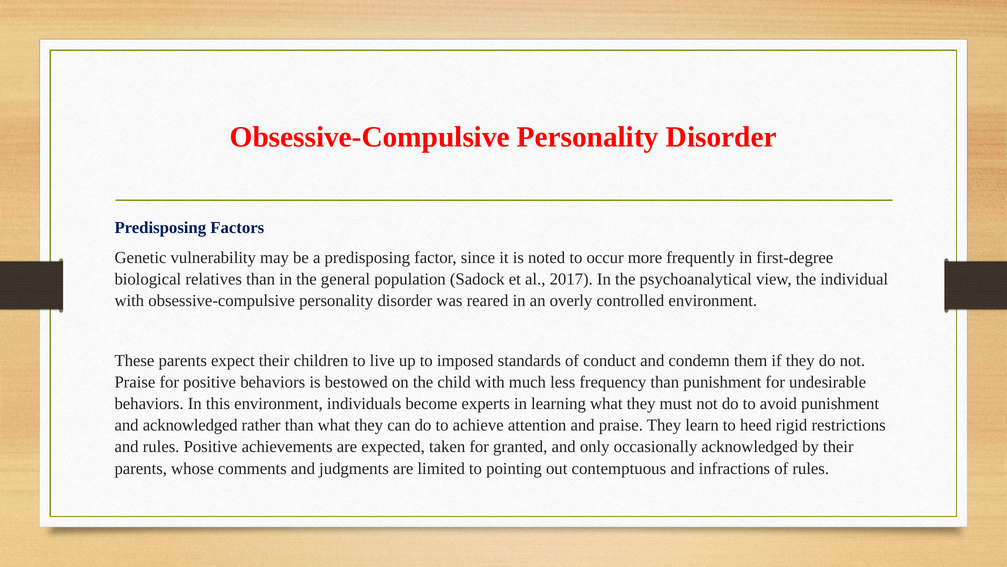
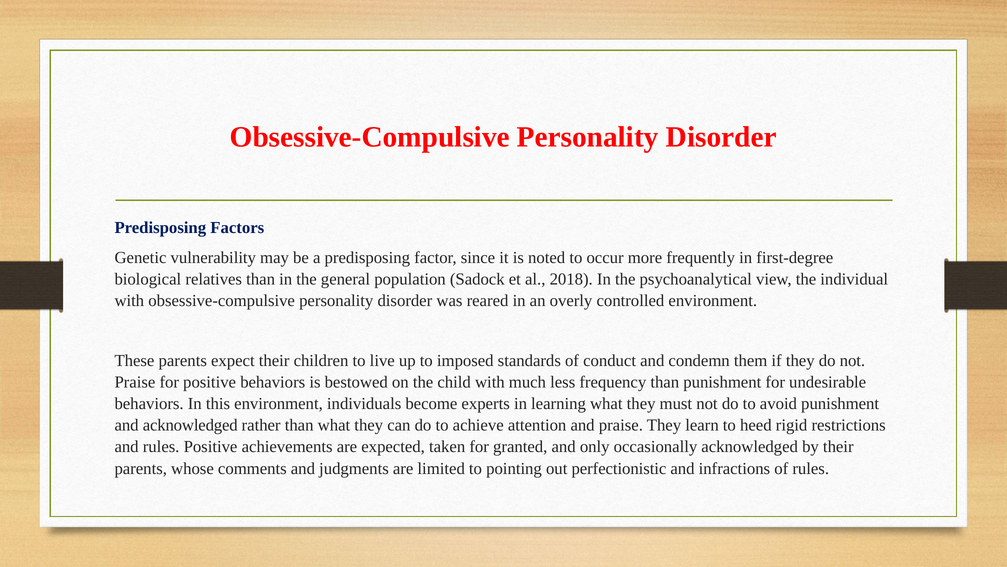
2017: 2017 -> 2018 (571, 279)
contemptuous: contemptuous -> perfectionistic (619, 468)
